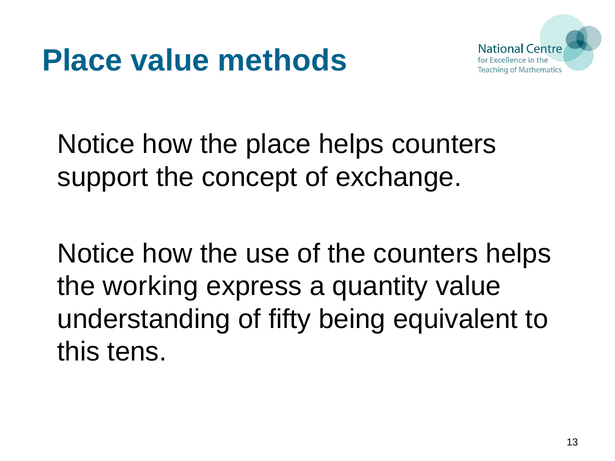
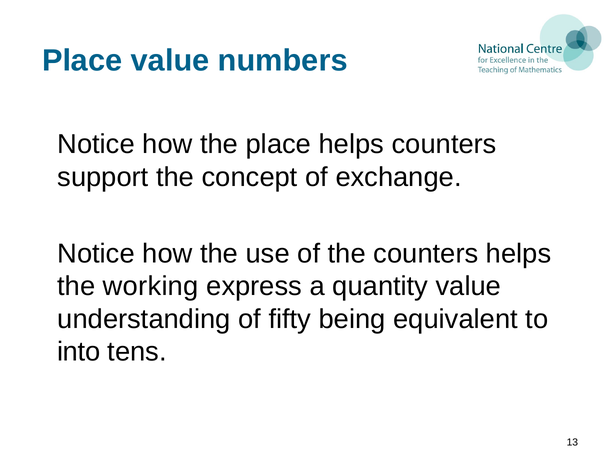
methods: methods -> numbers (283, 61)
this: this -> into (79, 352)
